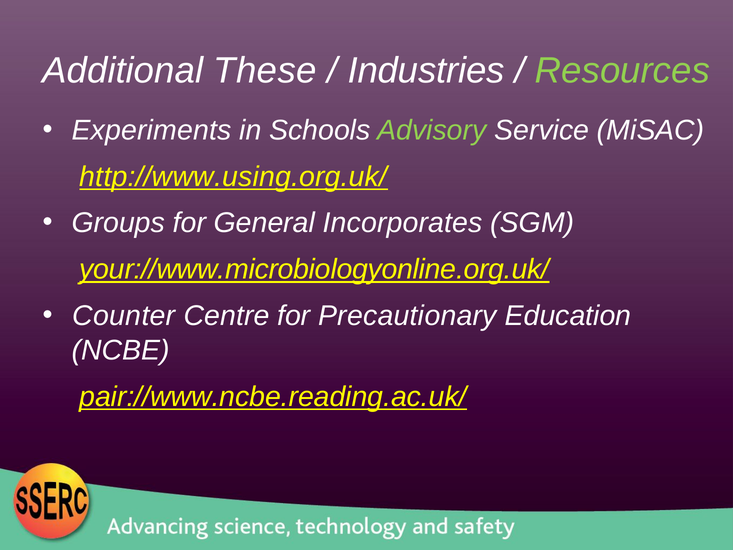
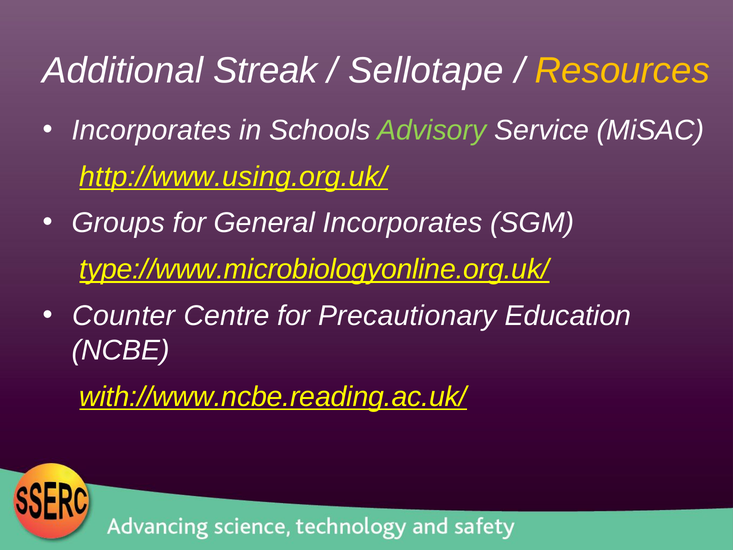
These: These -> Streak (265, 70)
Industries: Industries -> Sellotape (426, 70)
Resources colour: light green -> yellow (622, 70)
Experiments: Experiments -> Incorporates (152, 130)
your://www.microbiologyonline.org.uk/: your://www.microbiologyonline.org.uk/ -> type://www.microbiologyonline.org.uk/ (314, 269)
pair://www.ncbe.reading.ac.uk/: pair://www.ncbe.reading.ac.uk/ -> with://www.ncbe.reading.ac.uk/ (273, 396)
